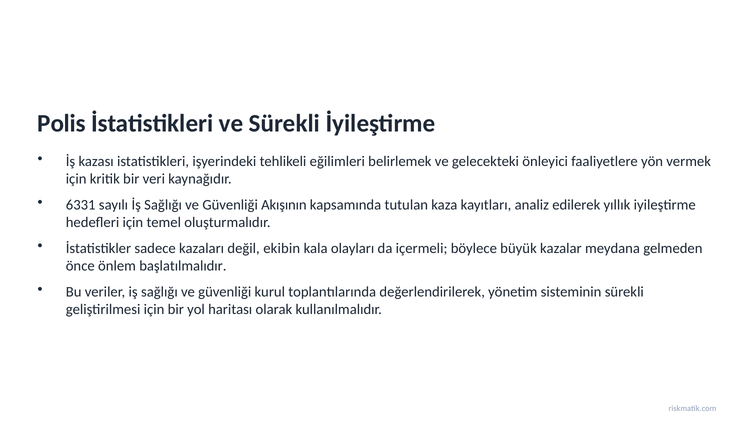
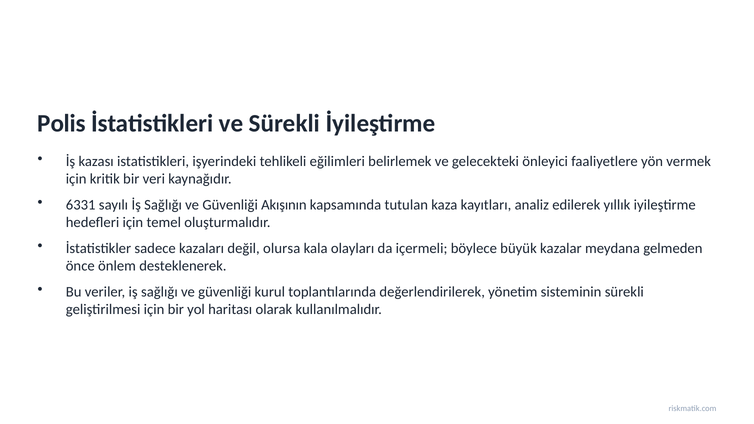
ekibin: ekibin -> olursa (282, 248)
başlatılmalıdır: başlatılmalıdır -> desteklenerek (183, 266)
